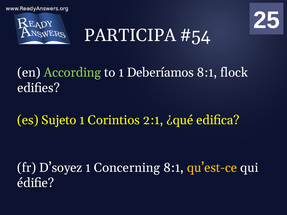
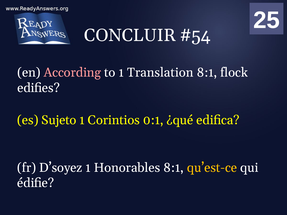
PARTICIPA: PARTICIPA -> CONCLUIR (130, 35)
According colour: light green -> pink (72, 73)
Deberíamos: Deberíamos -> Translation (160, 73)
2:1: 2:1 -> 0:1 (153, 120)
Concerning: Concerning -> Honorables (127, 168)
